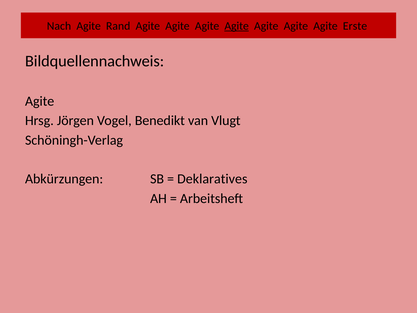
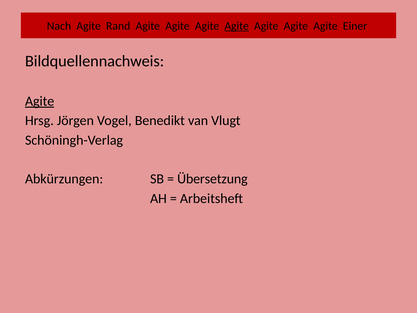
Erste: Erste -> Einer (355, 26)
Agite underline: none -> present (40, 101)
Deklaratives: Deklaratives -> Übersetzung (212, 179)
